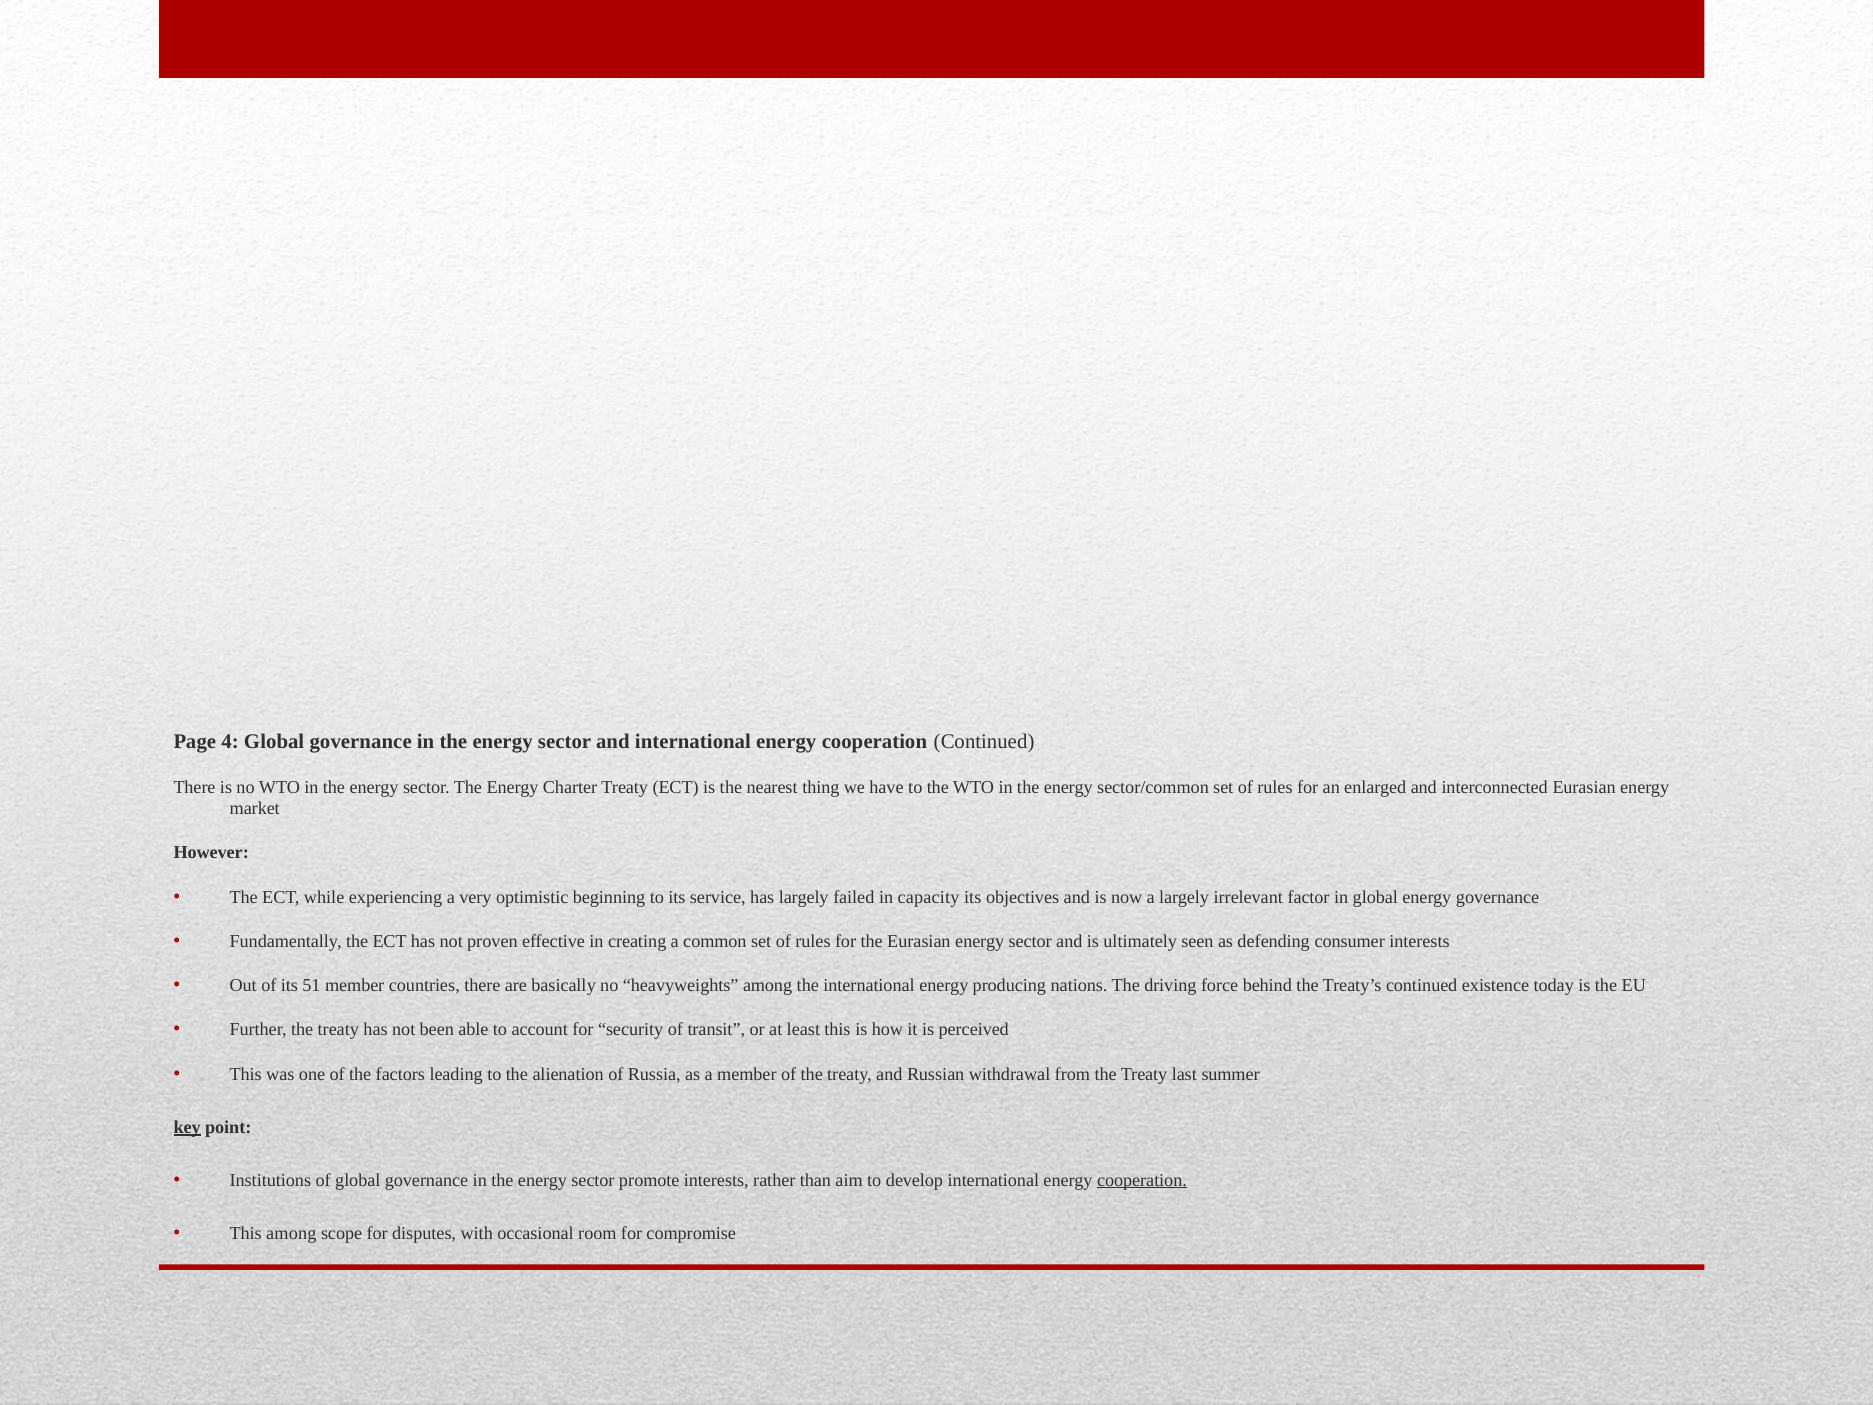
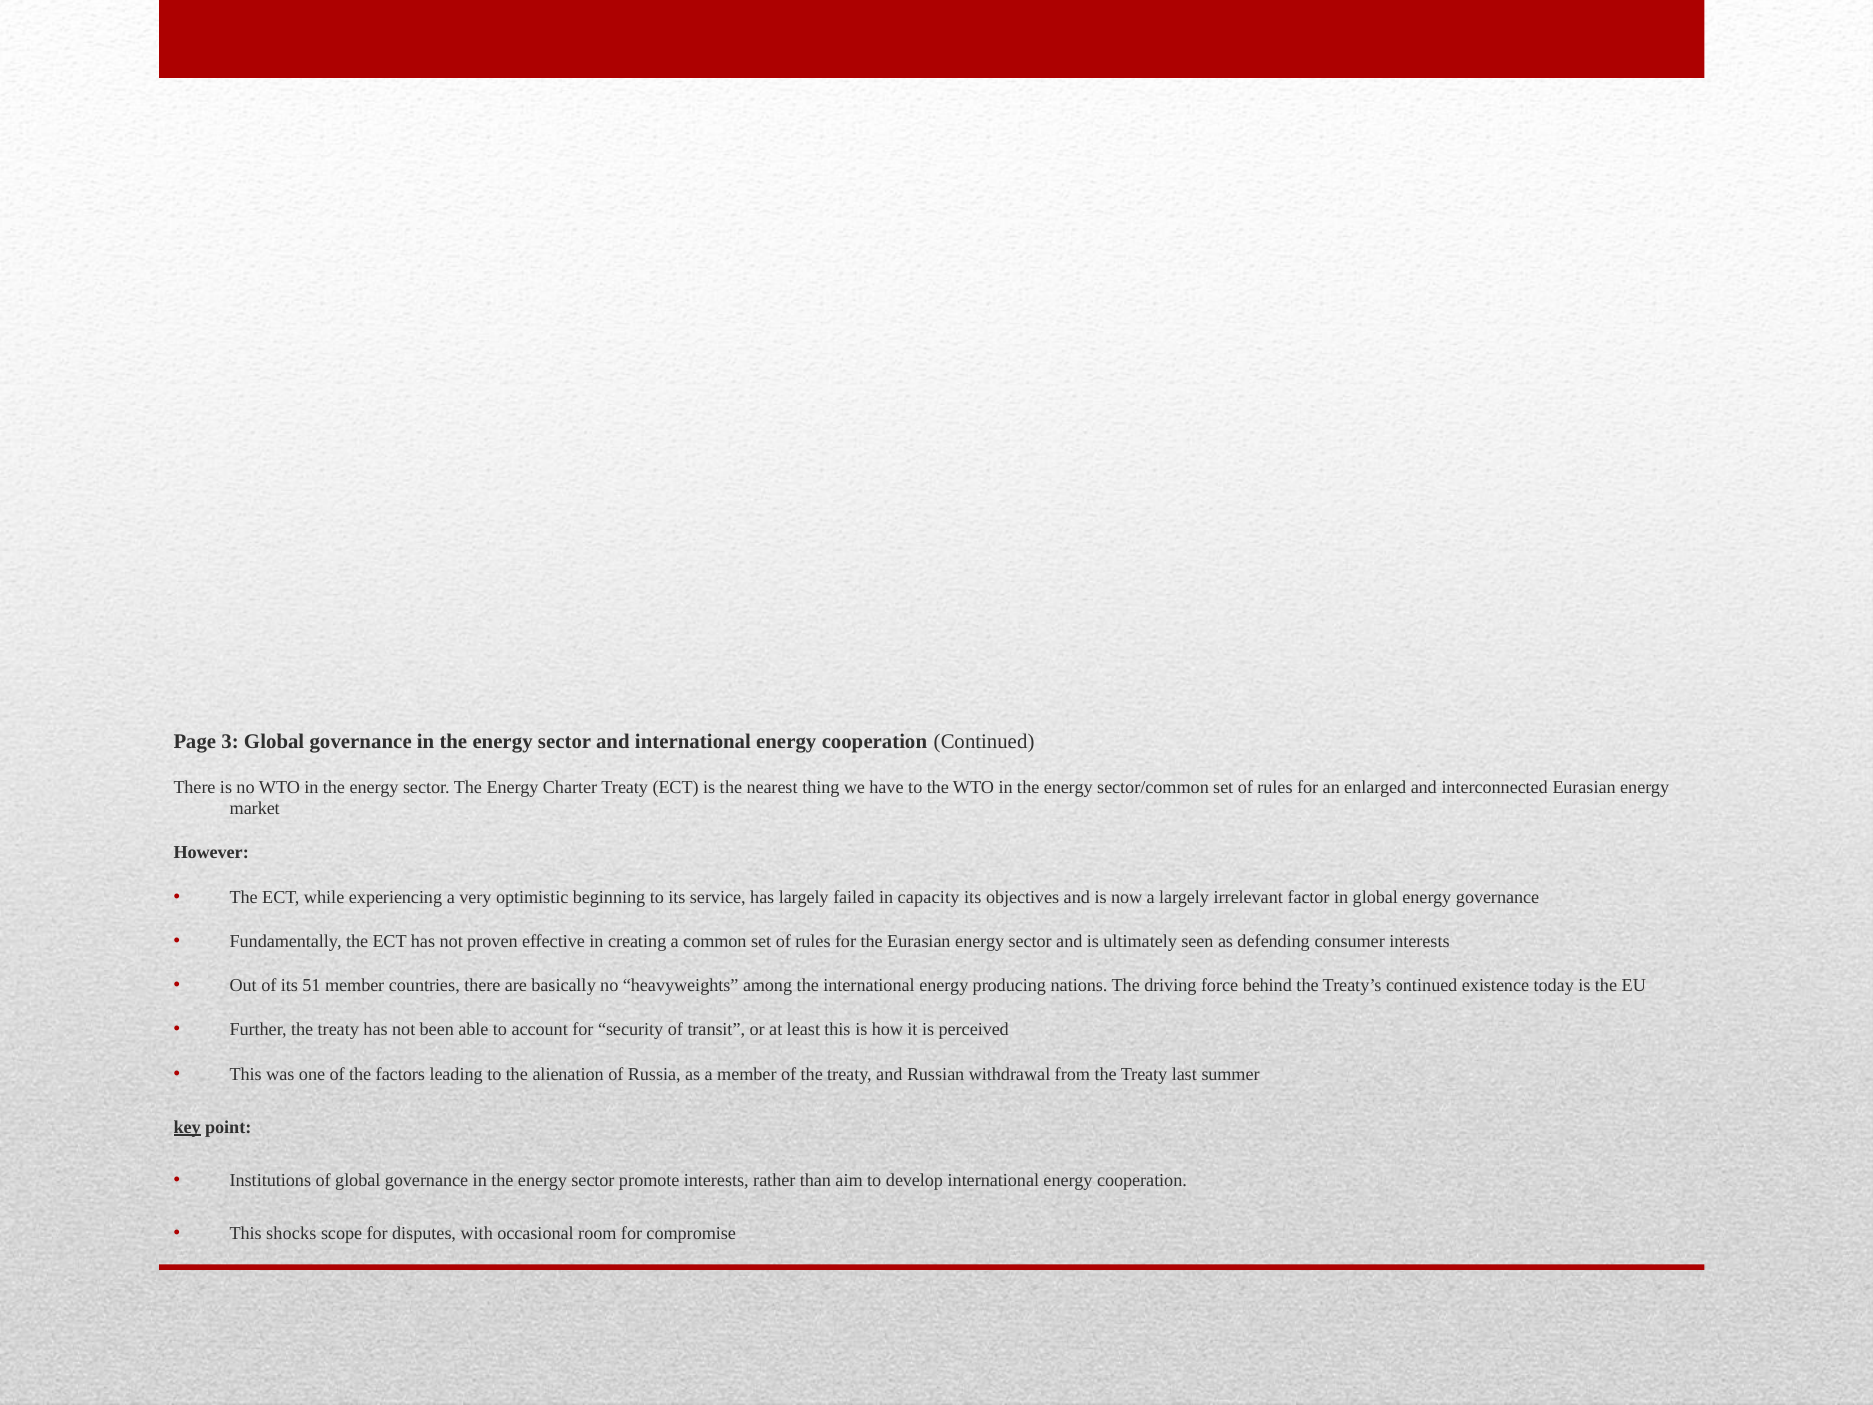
4: 4 -> 3 (230, 742)
cooperation underline: present -> none (1142, 1180)
This among: among -> shocks (291, 1233)
